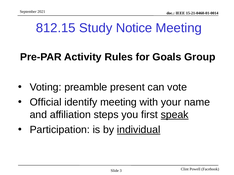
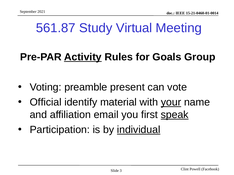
812.15: 812.15 -> 561.87 (56, 28)
Notice: Notice -> Virtual (134, 28)
Activity underline: none -> present (83, 57)
identify meeting: meeting -> material (118, 102)
your underline: none -> present (171, 102)
steps: steps -> email (106, 115)
